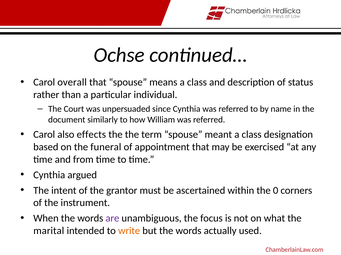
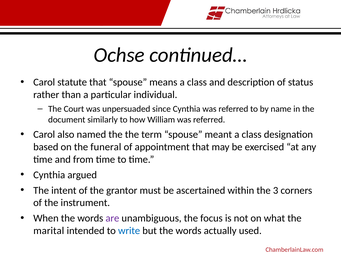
overall: overall -> statute (72, 83)
effects: effects -> named (91, 135)
0: 0 -> 3 (276, 191)
write colour: orange -> blue (129, 231)
